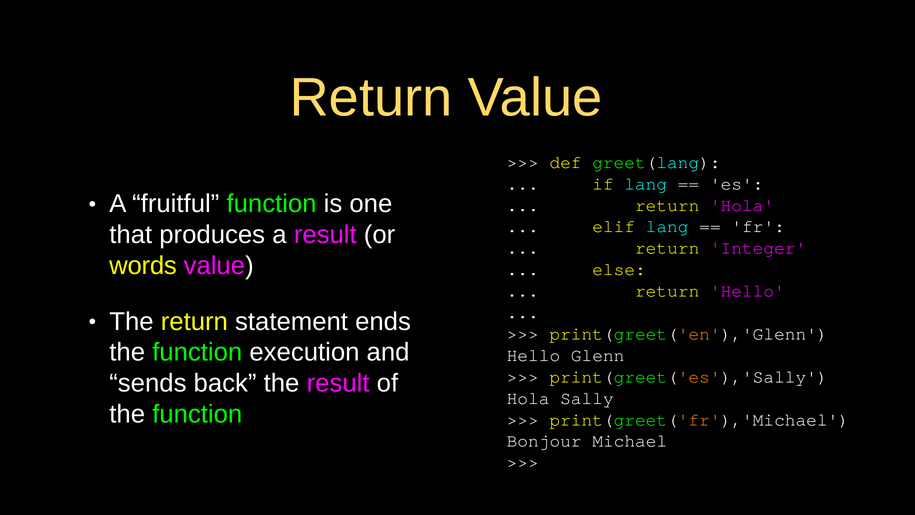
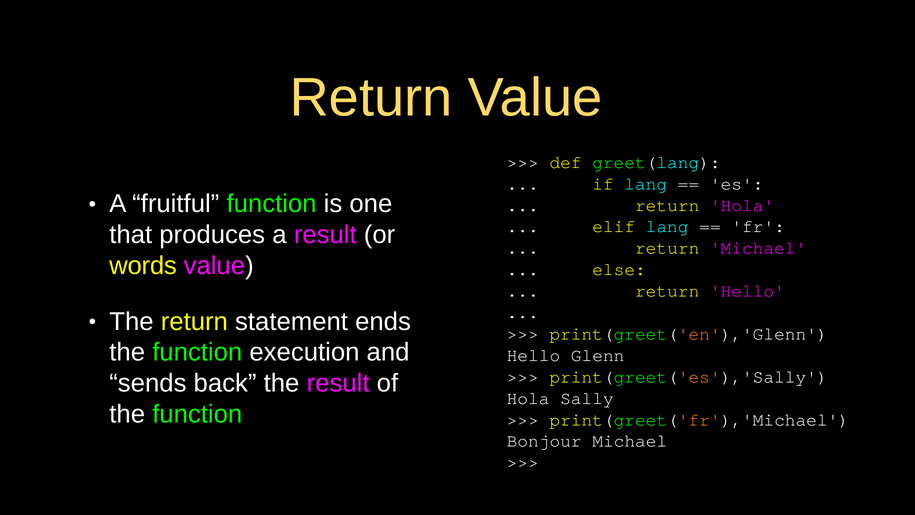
return Integer: Integer -> Michael (758, 248)
